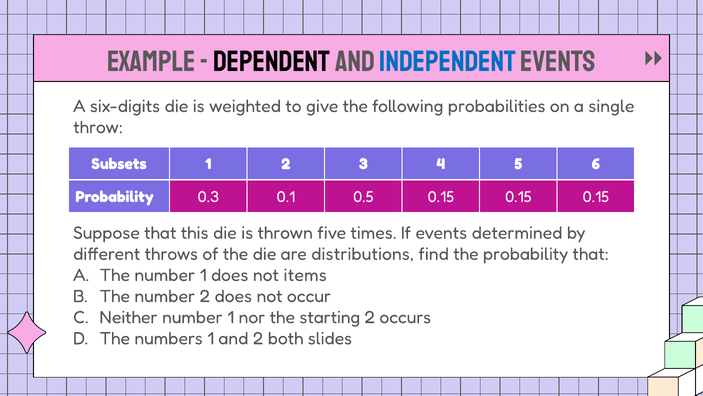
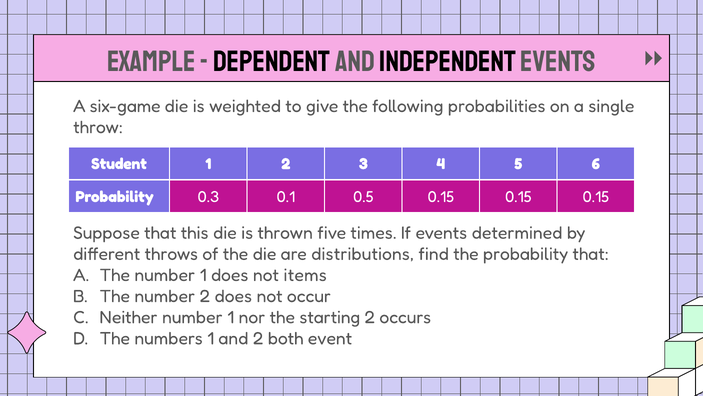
independent colour: blue -> black (448, 61)
six-digits: six-digits -> six-game (125, 106)
Subsets: Subsets -> Student (119, 164)
slides: slides -> event (330, 338)
